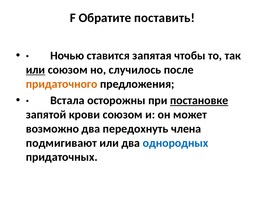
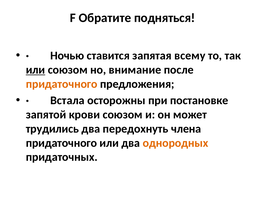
поставить: поставить -> подняться (165, 18)
чтобы: чтобы -> всему (190, 56)
случилось: случилось -> внимание (135, 70)
постановке underline: present -> none (199, 100)
возможно: возможно -> трудились (52, 129)
подмигивают: подмигивают -> придаточного (61, 143)
однородных colour: blue -> orange (176, 143)
